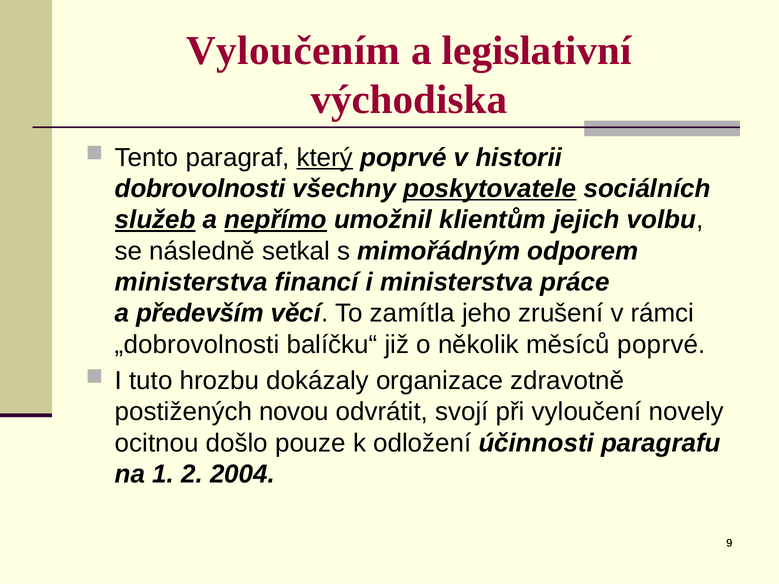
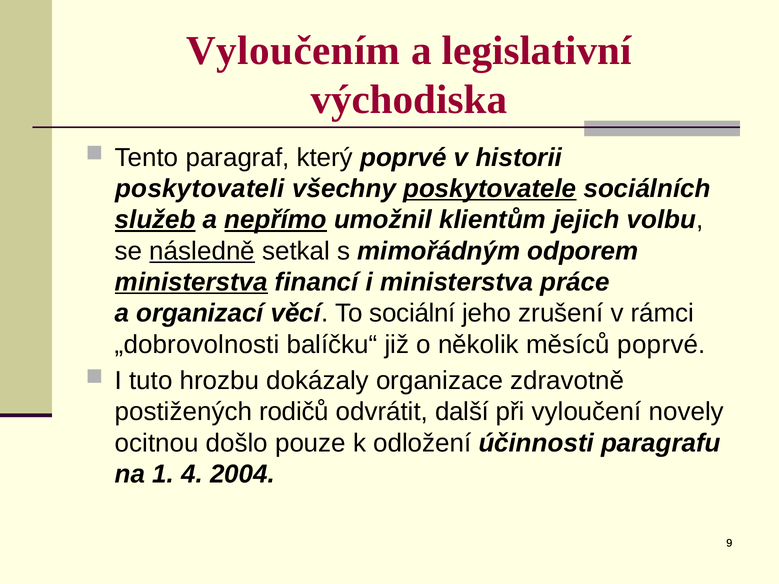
který underline: present -> none (325, 158)
dobrovolnosti: dobrovolnosti -> poskytovateli (200, 189)
následně underline: none -> present (202, 251)
ministerstva underline: none -> present (191, 282)
především: především -> organizací (200, 313)
zamítla: zamítla -> sociální (412, 313)
novou: novou -> rodičů (294, 412)
svojí: svojí -> další (462, 412)
2: 2 -> 4 (192, 474)
